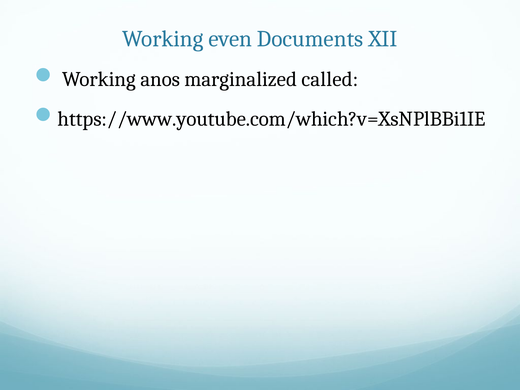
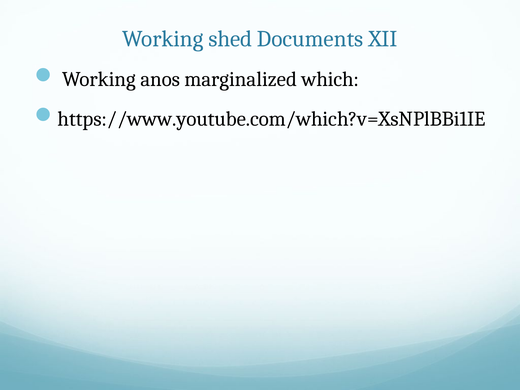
even: even -> shed (230, 39)
called: called -> which (330, 79)
